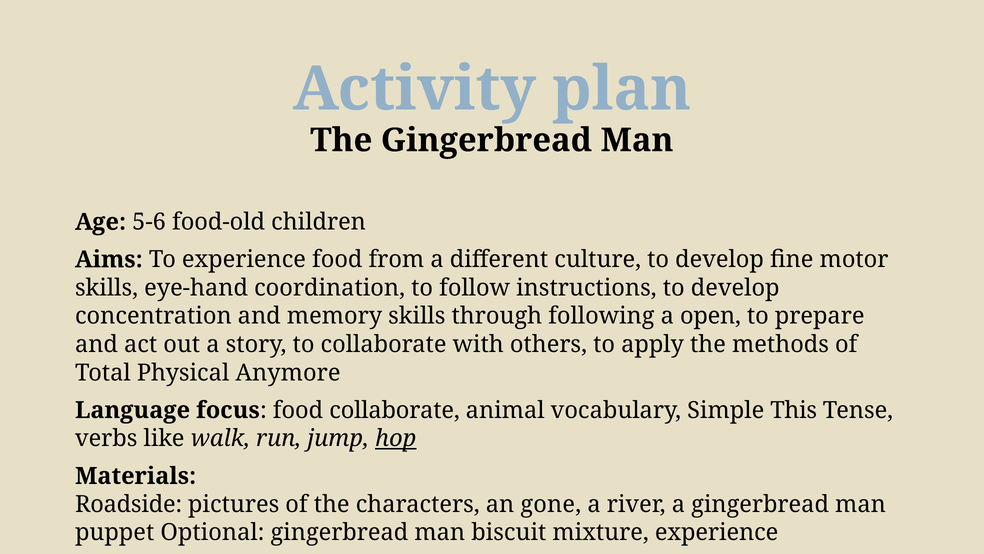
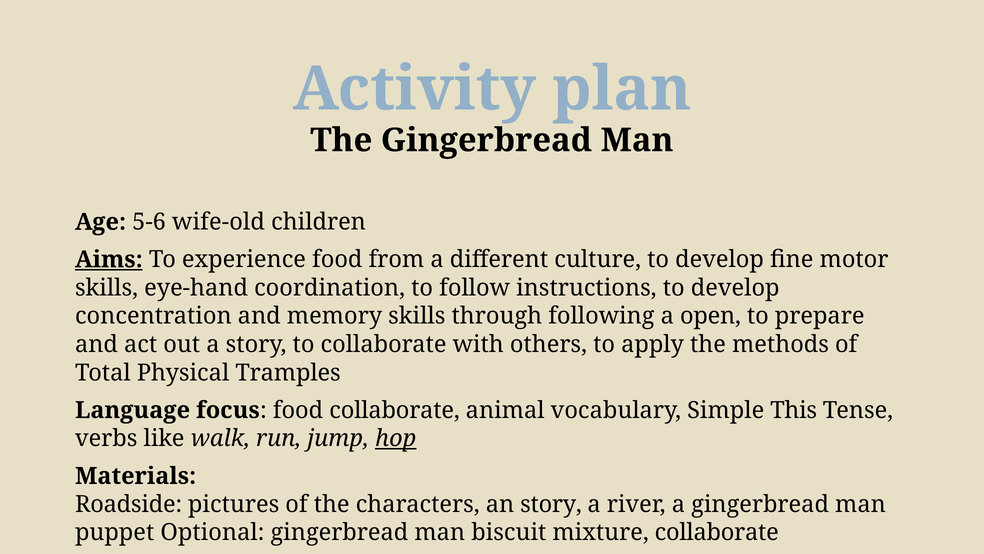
food-old: food-old -> wife-old (218, 222)
Aims underline: none -> present (109, 259)
Anymore: Anymore -> Tramples (288, 372)
an gone: gone -> story (551, 504)
mixture experience: experience -> collaborate (717, 532)
